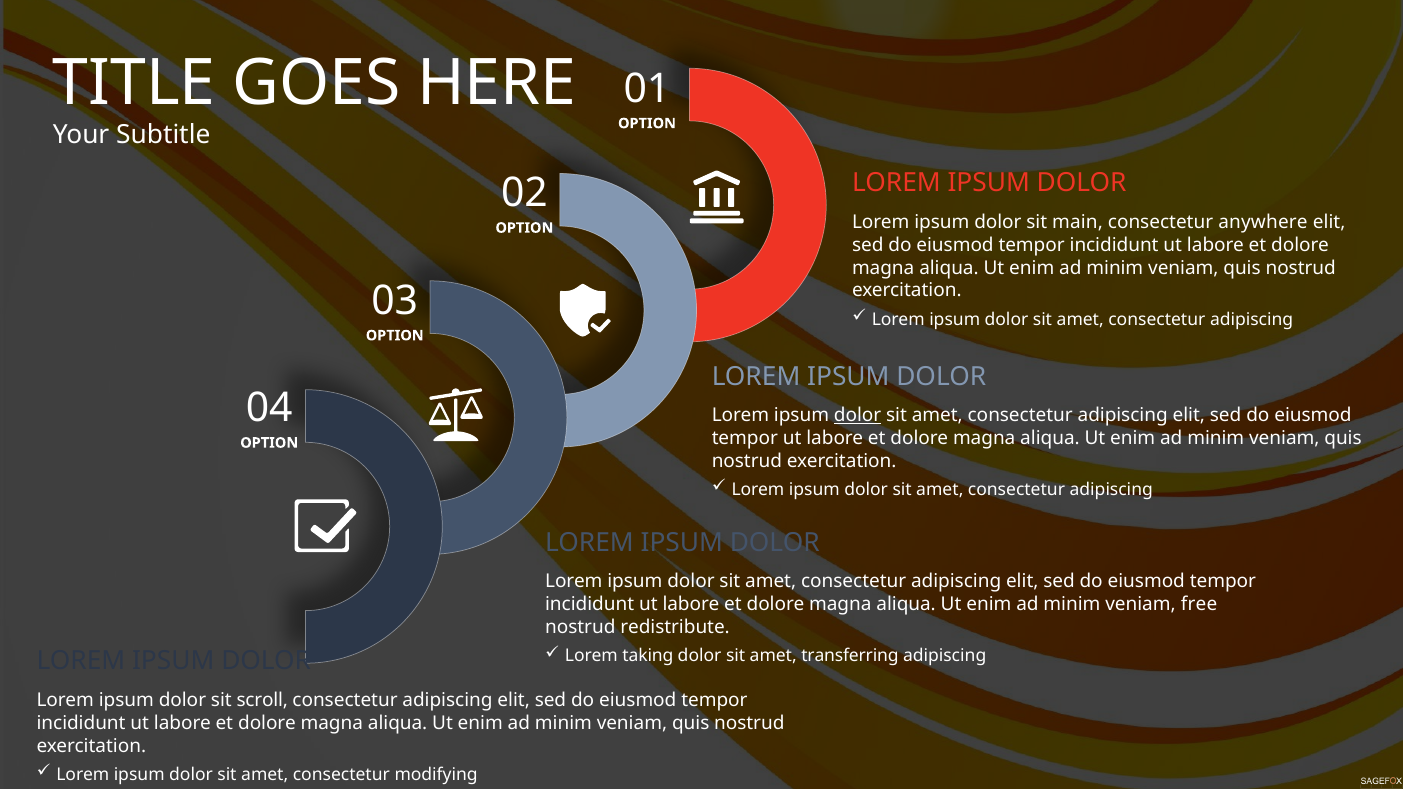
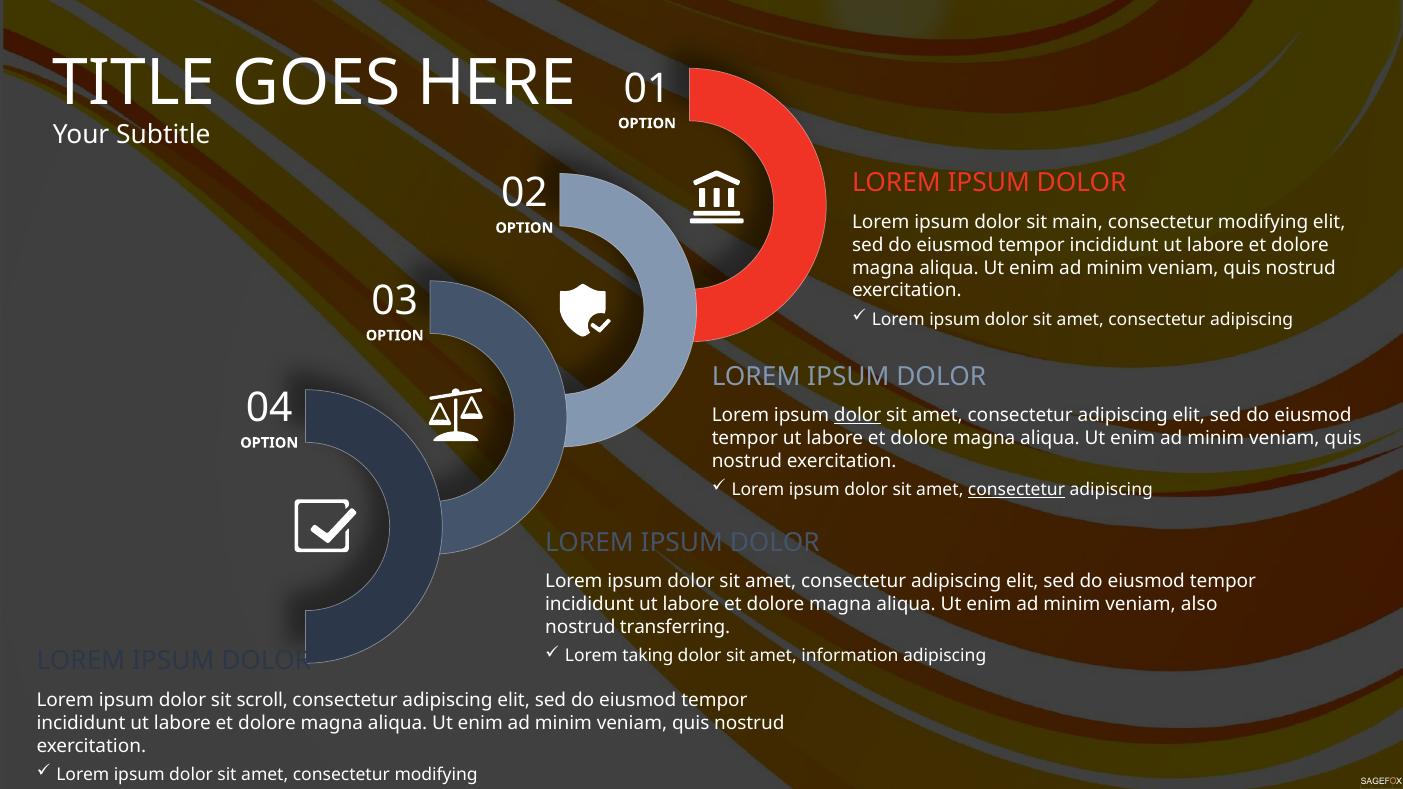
anywhere: anywhere -> modifying (1263, 222)
consectetur underline: none -> present (1016, 490)
free: free -> also (1199, 605)
redistribute: redistribute -> transferring (675, 627)
transferring: transferring -> information (850, 656)
